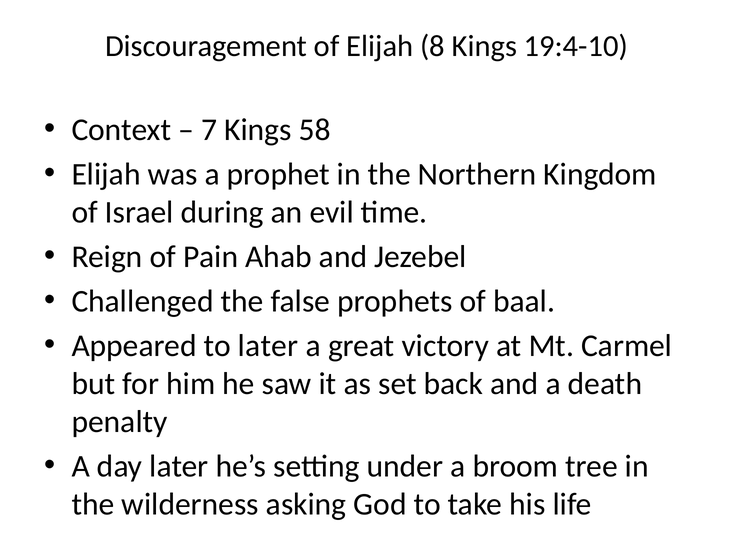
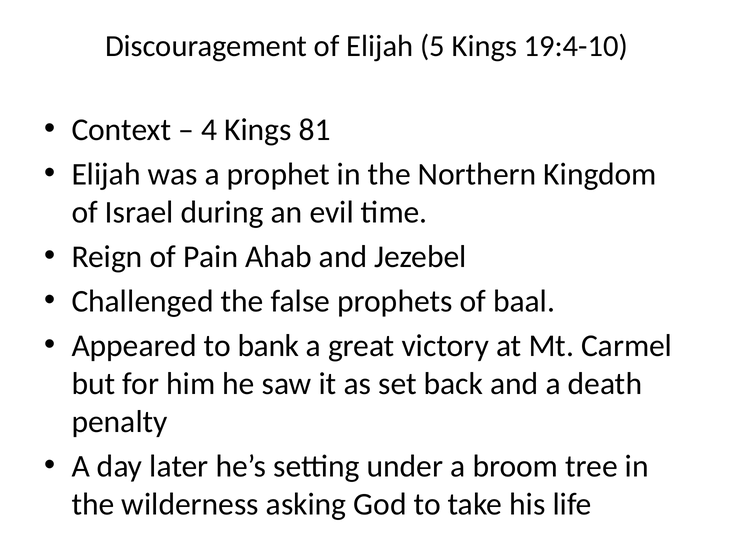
8: 8 -> 5 (432, 46)
7: 7 -> 4 (209, 129)
58: 58 -> 81 (315, 129)
to later: later -> bank (268, 345)
